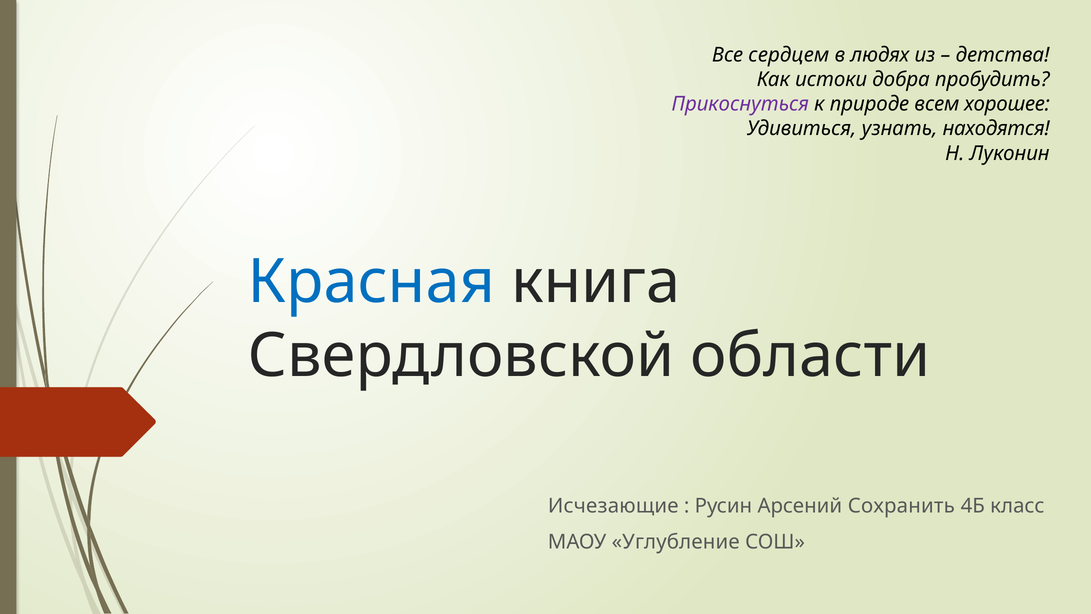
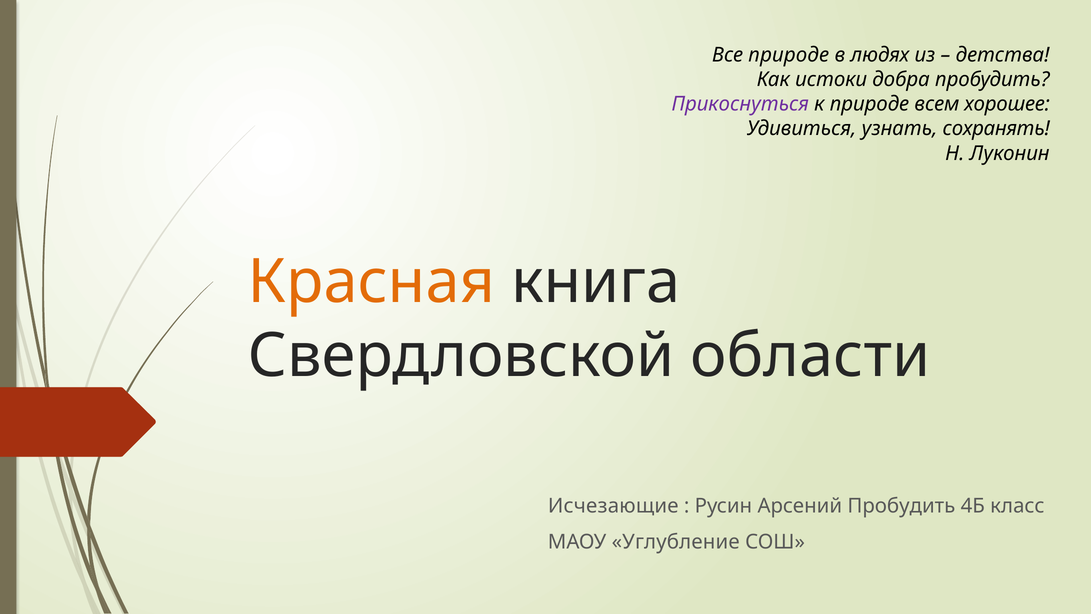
Все сердцем: сердцем -> природе (789, 55)
находятся: находятся -> сохранять (996, 129)
Красная colour: blue -> orange (372, 282)
Арсений Сохранить: Сохранить -> Пробудить (901, 506)
